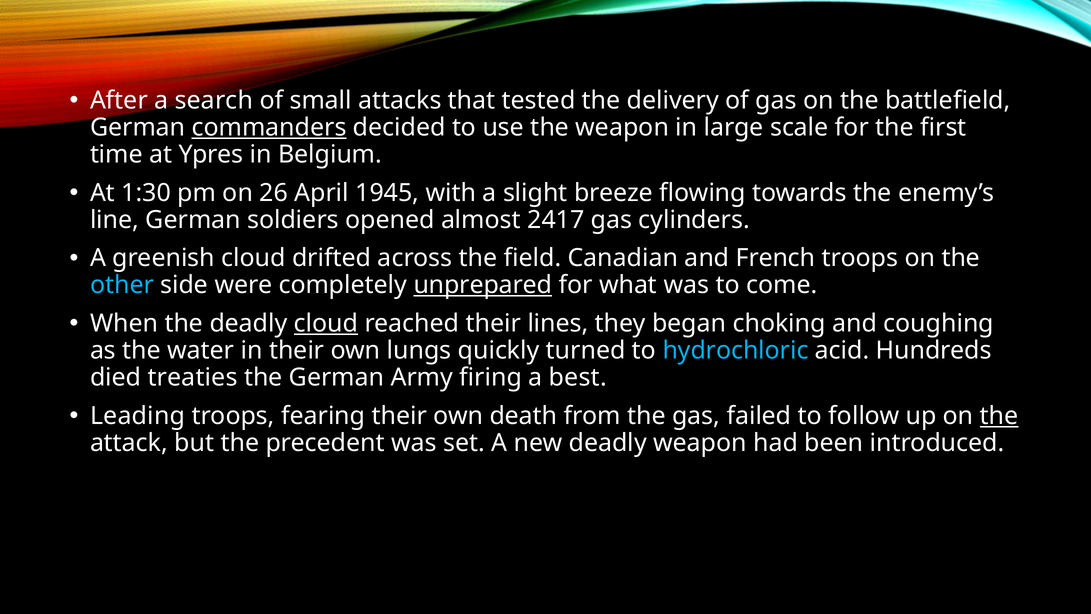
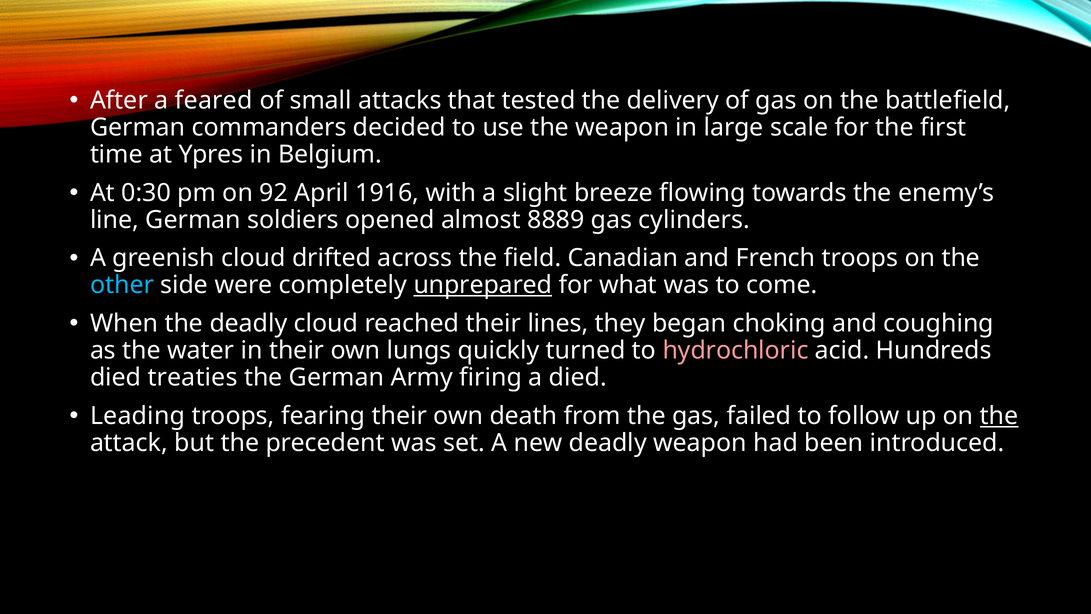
search: search -> feared (214, 101)
commanders underline: present -> none (269, 127)
1:30: 1:30 -> 0:30 (146, 193)
26: 26 -> 92 (274, 193)
1945: 1945 -> 1916 (387, 193)
2417: 2417 -> 8889 (556, 220)
cloud underline: present -> none (326, 323)
hydrochloric colour: light blue -> pink (736, 350)
a best: best -> died (578, 377)
